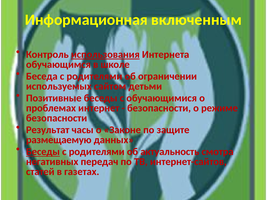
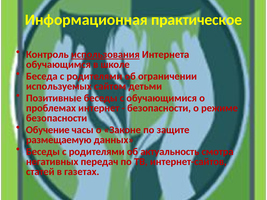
включенным: включенным -> практическое (197, 20)
Результат: Результат -> Обучение (48, 130)
Беседы underline: present -> none (43, 152)
